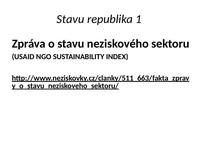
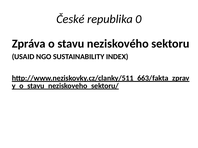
Stavu: Stavu -> České (70, 19)
1: 1 -> 0 (138, 19)
